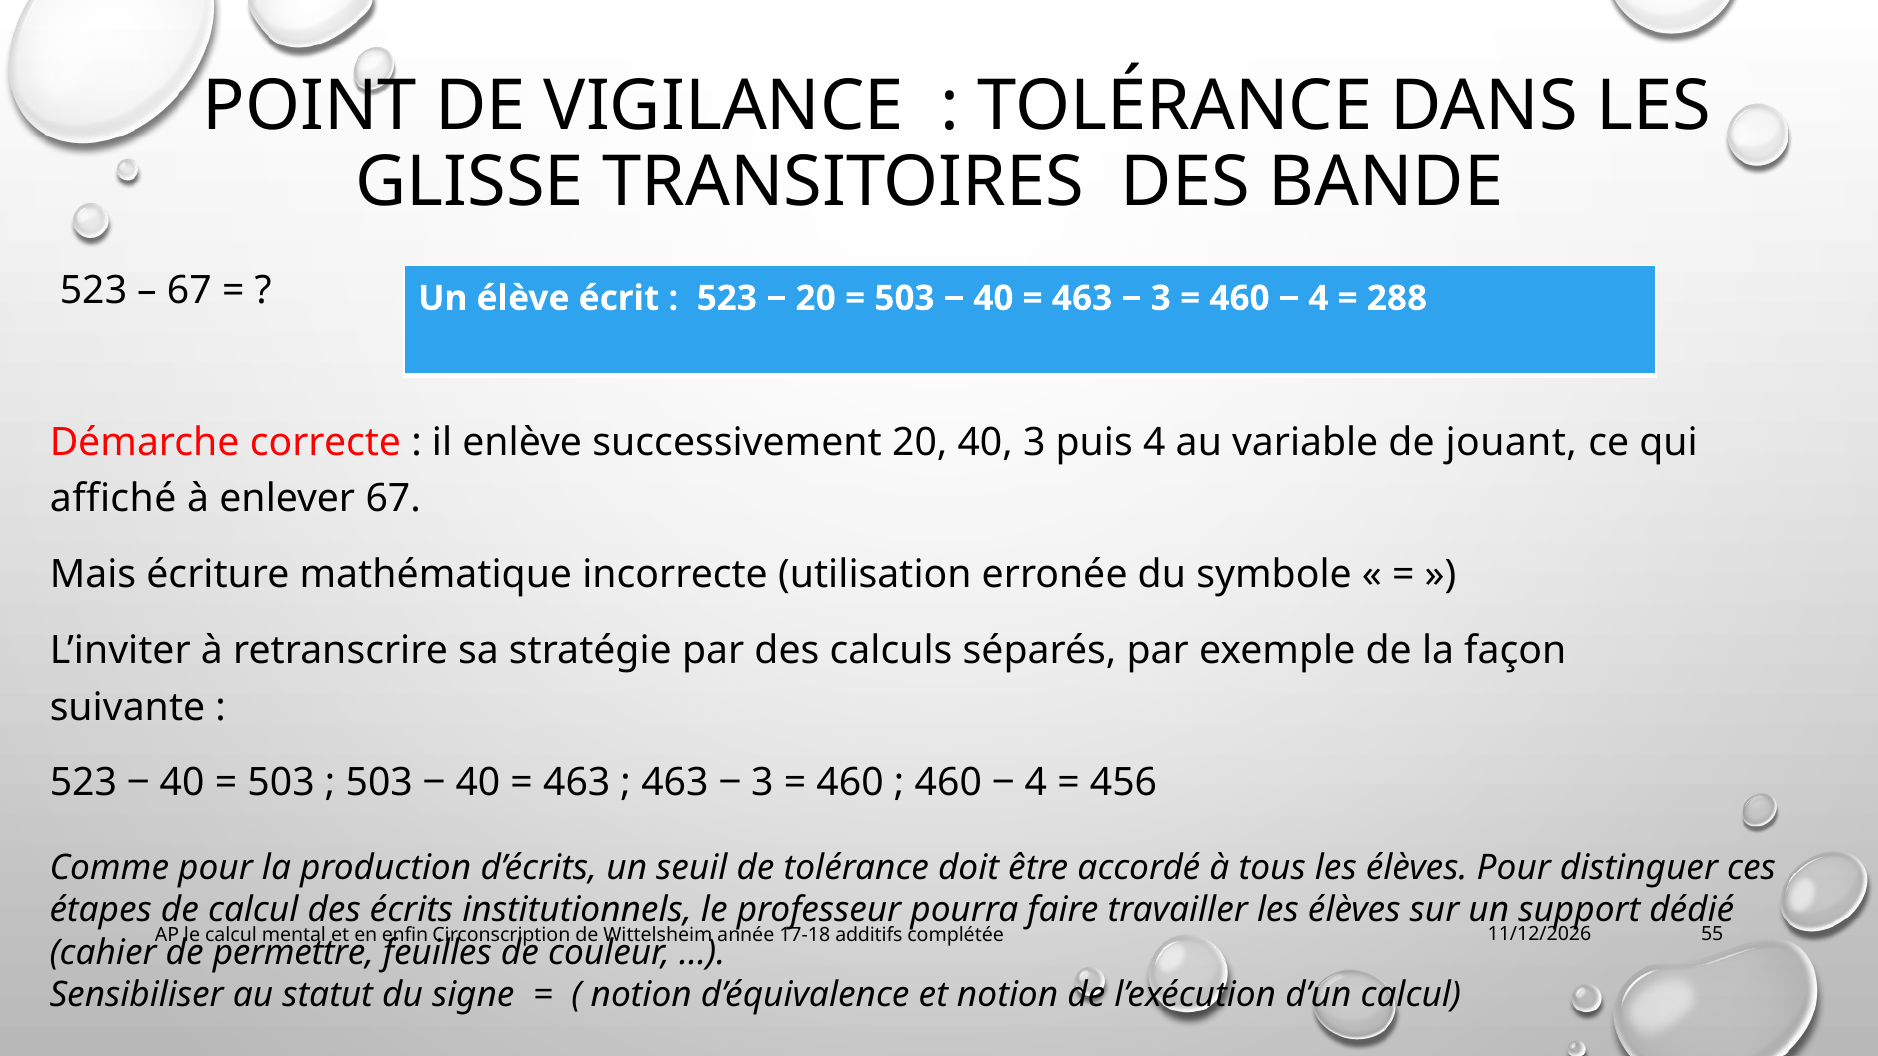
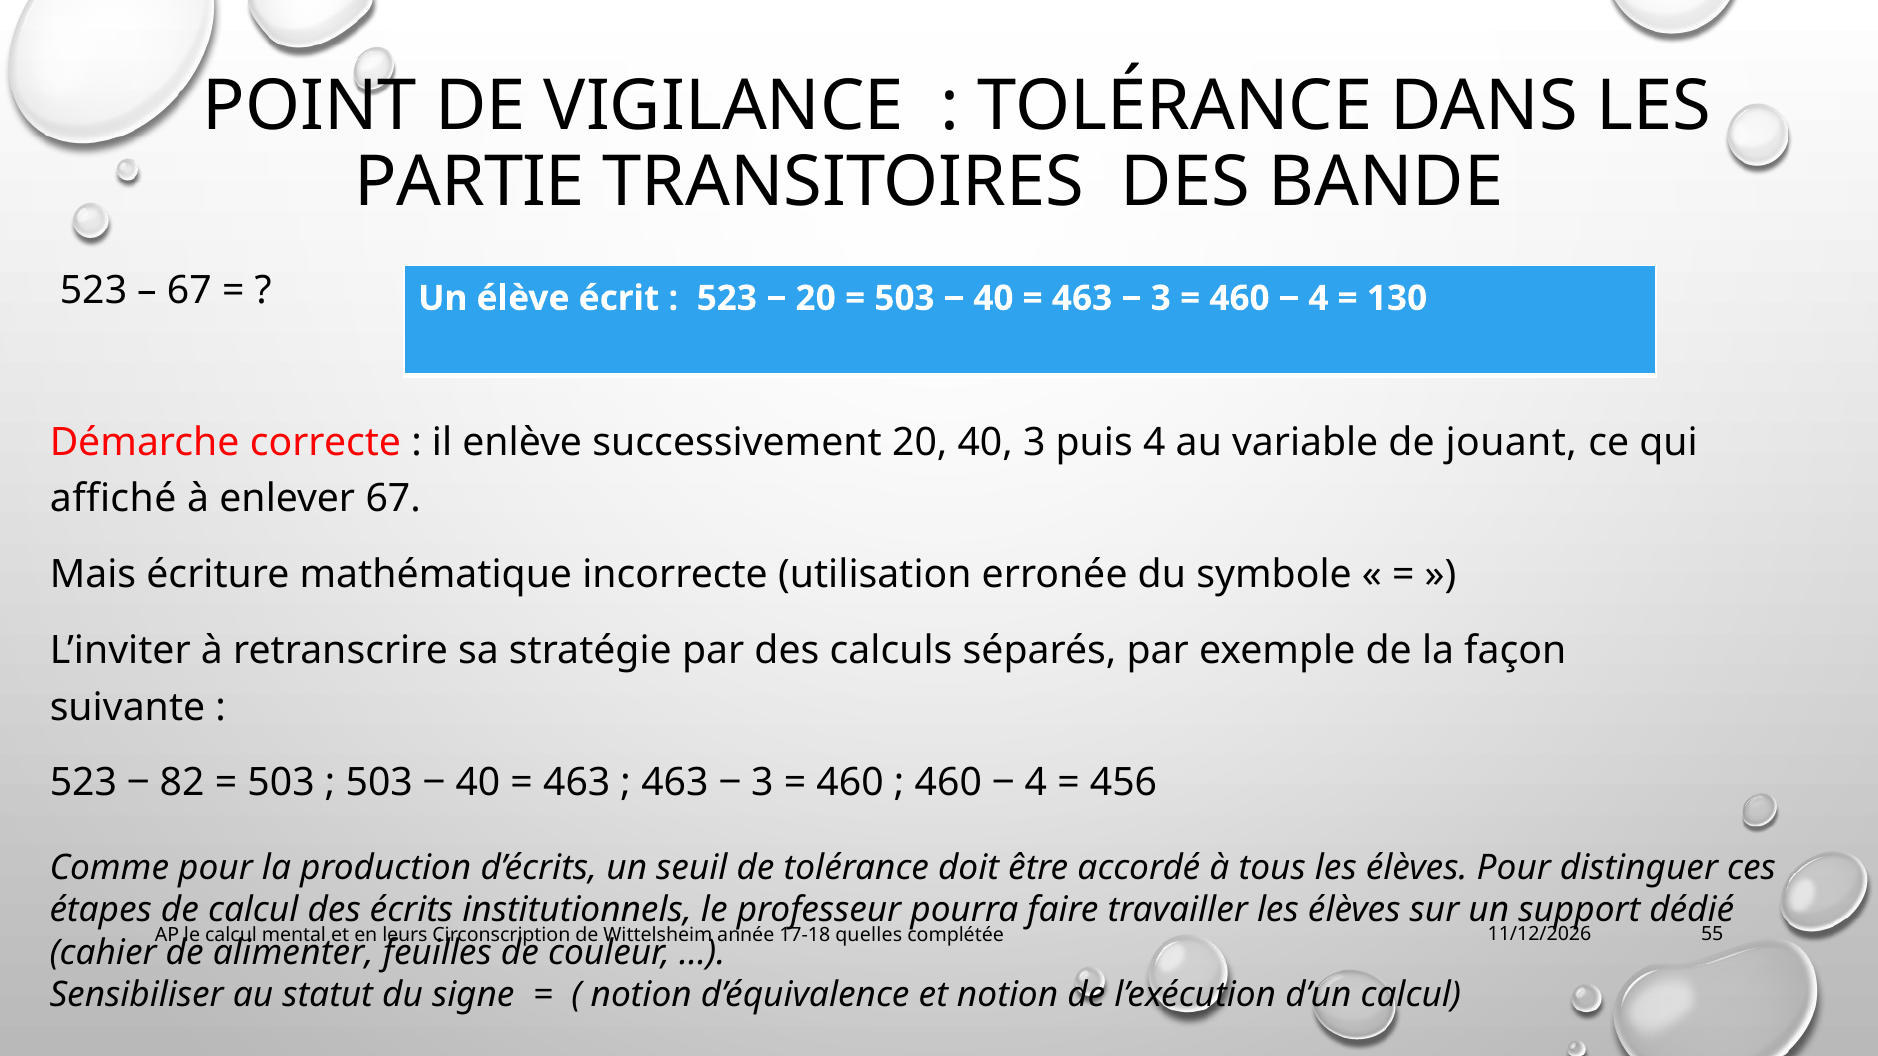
GLISSE: GLISSE -> PARTIE (470, 182)
288: 288 -> 130 (1397, 298)
40: 40 -> 82 (182, 783)
enfin: enfin -> leurs (405, 936)
additifs: additifs -> quelles (869, 936)
permettre: permettre -> alimenter (293, 953)
